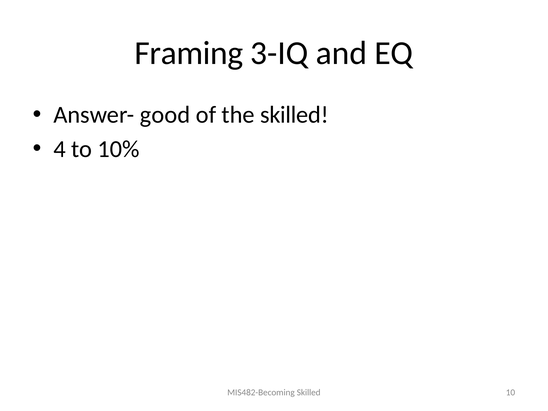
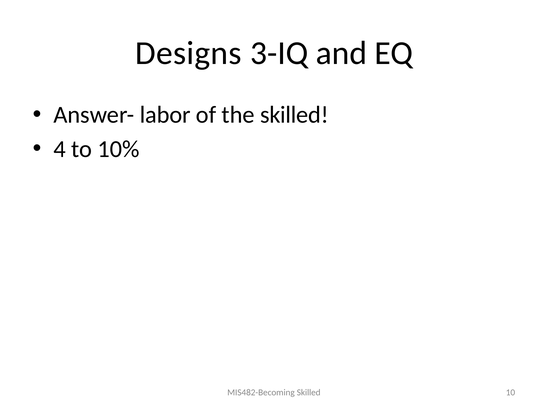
Framing: Framing -> Designs (188, 53)
good: good -> labor (165, 115)
